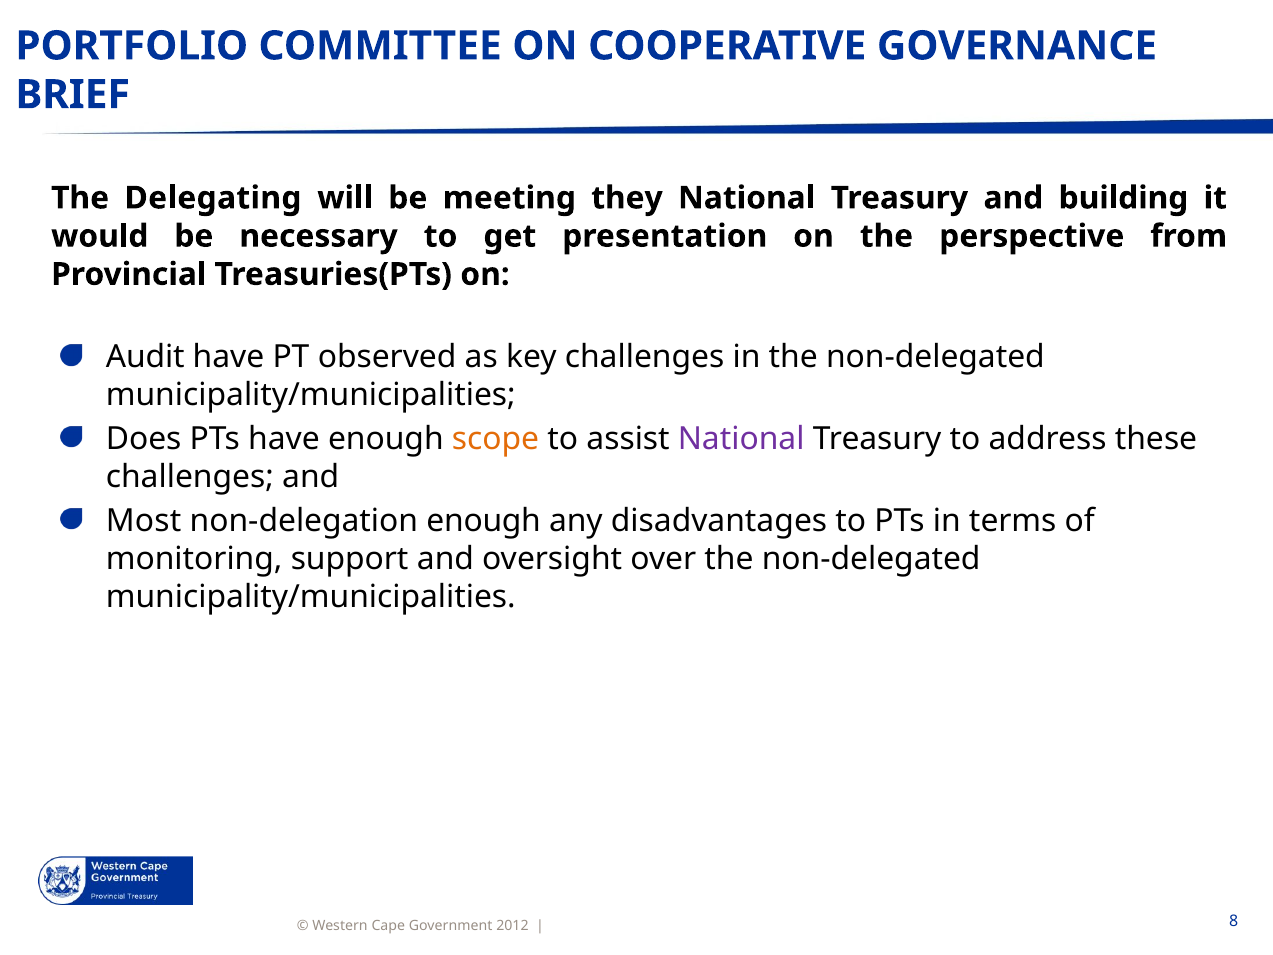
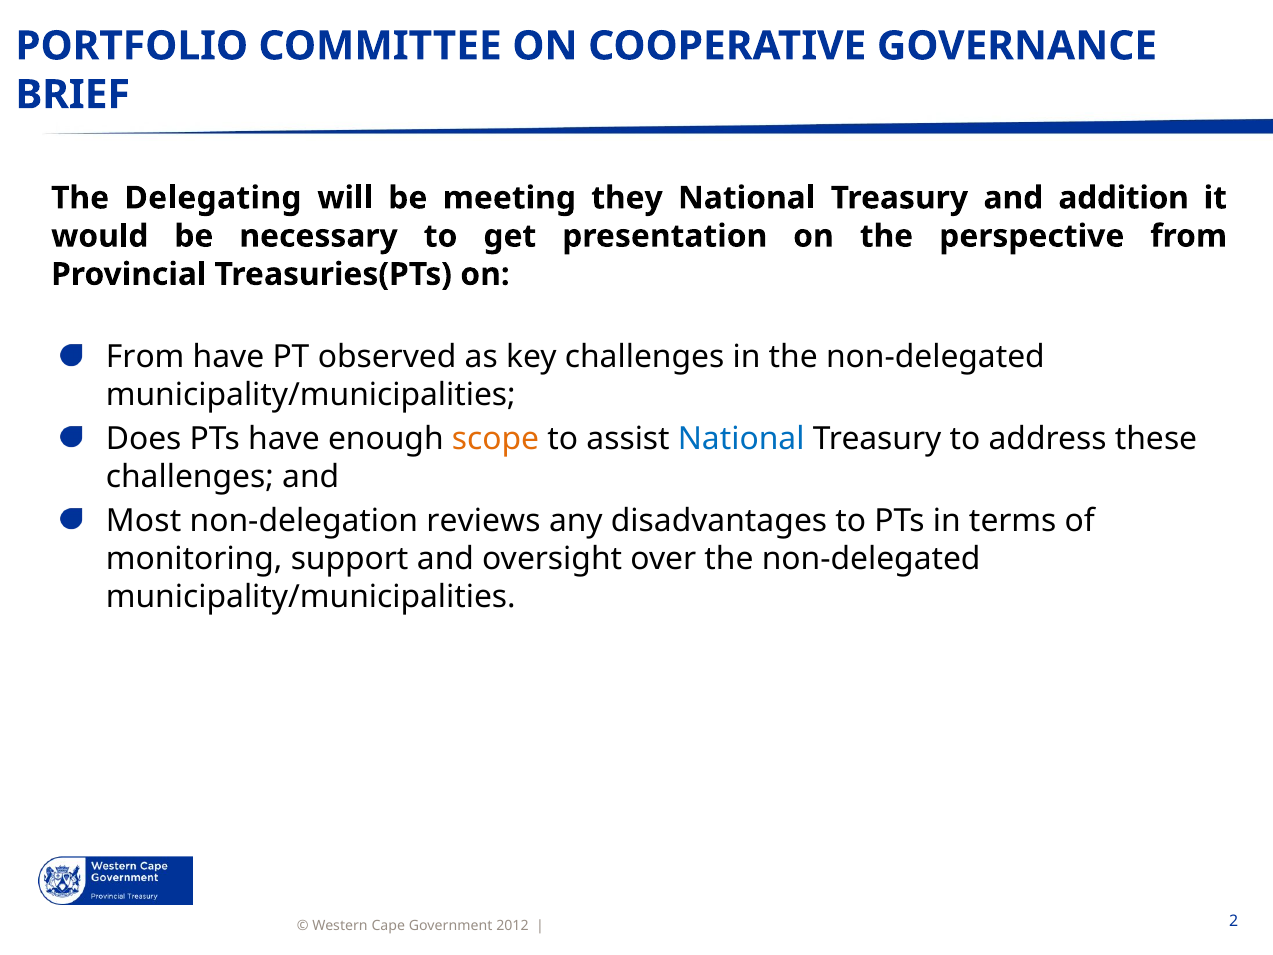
building: building -> addition (1124, 198)
Audit: Audit -> From (145, 357)
National colour: purple -> blue (741, 439)
non-delegation enough: enough -> reviews (484, 520)
8: 8 -> 2 (1234, 921)
